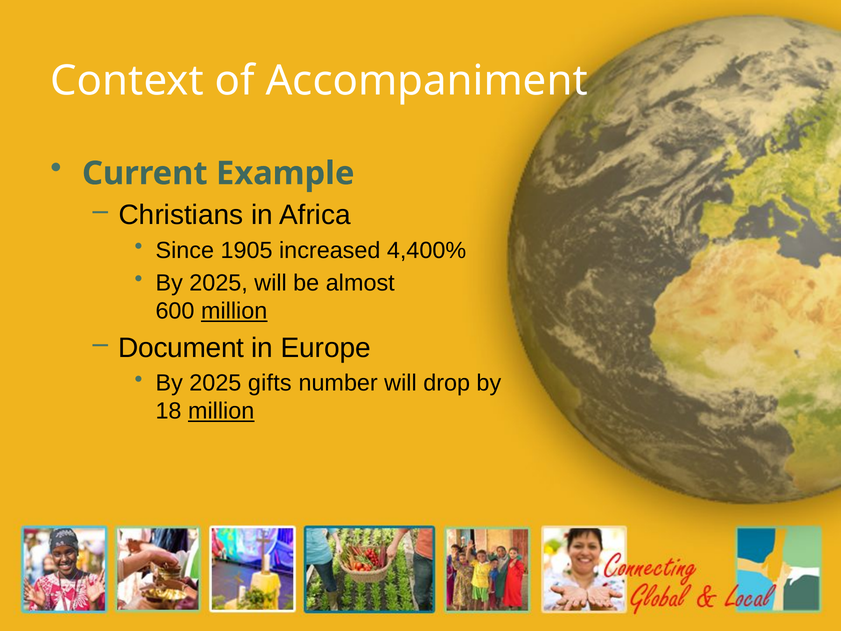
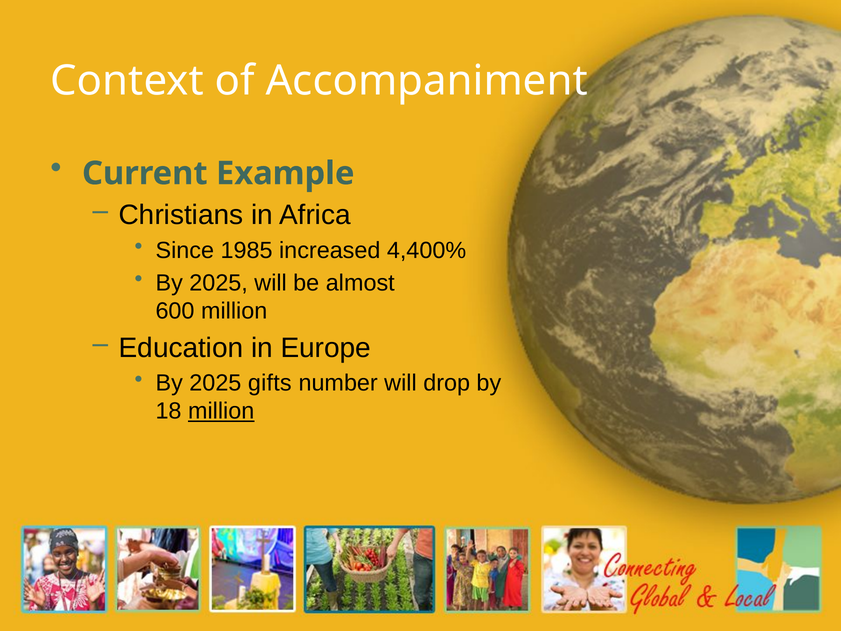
1905: 1905 -> 1985 (247, 250)
million underline: present -> none (234, 311)
Document: Document -> Education (181, 348)
